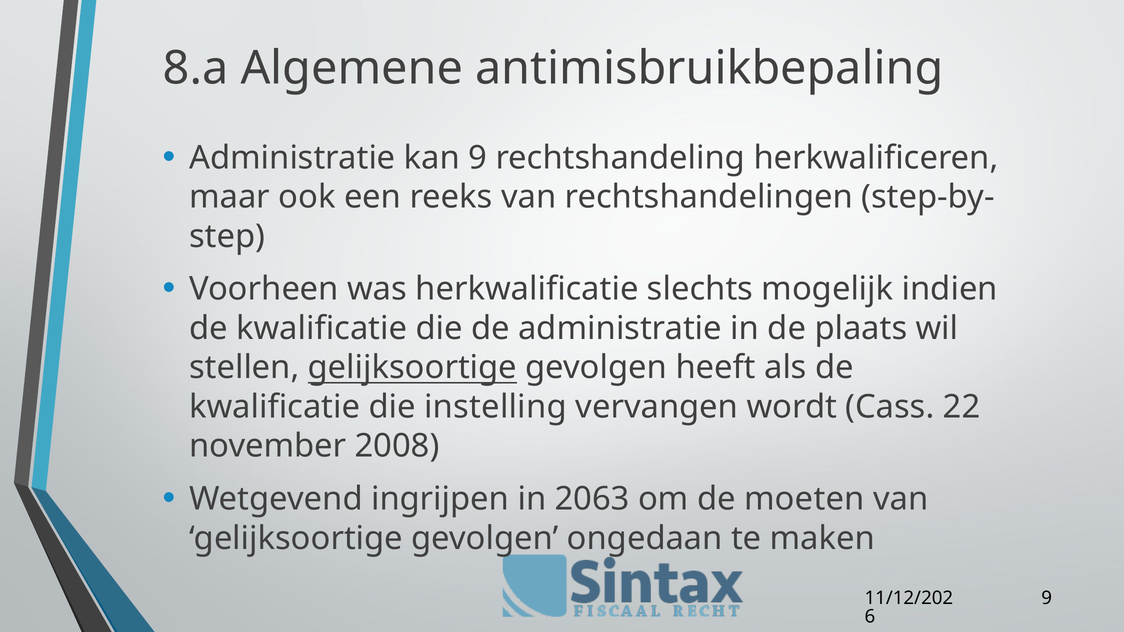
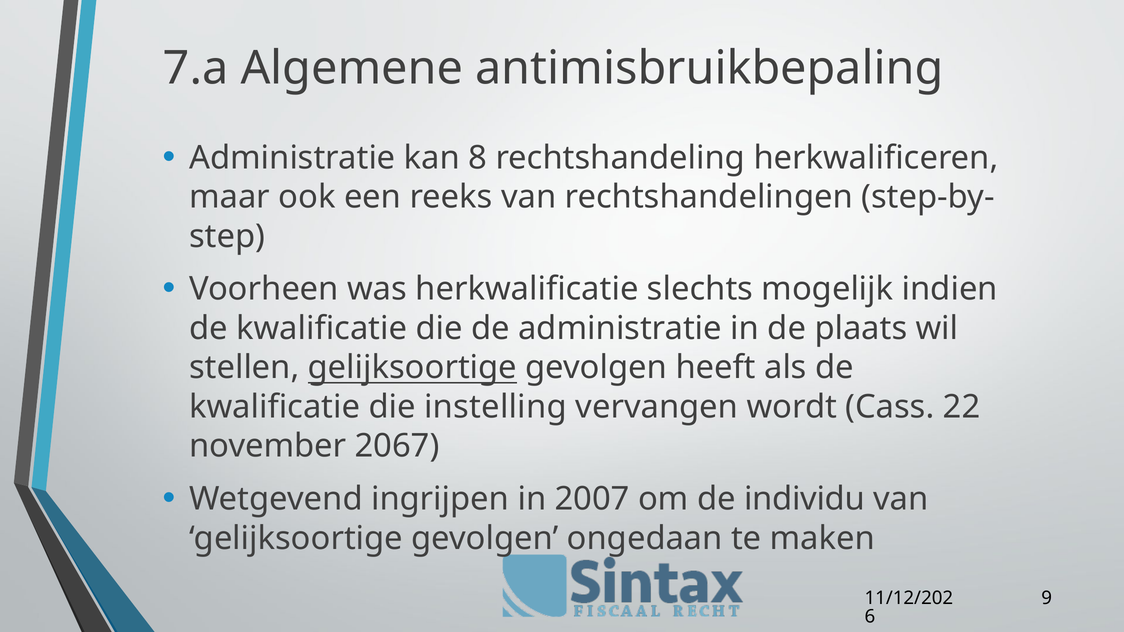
8.a: 8.a -> 7.a (196, 68)
kan 9: 9 -> 8 (478, 158)
2008: 2008 -> 2067 (397, 446)
2063: 2063 -> 2007 (592, 499)
moeten: moeten -> individu (805, 499)
